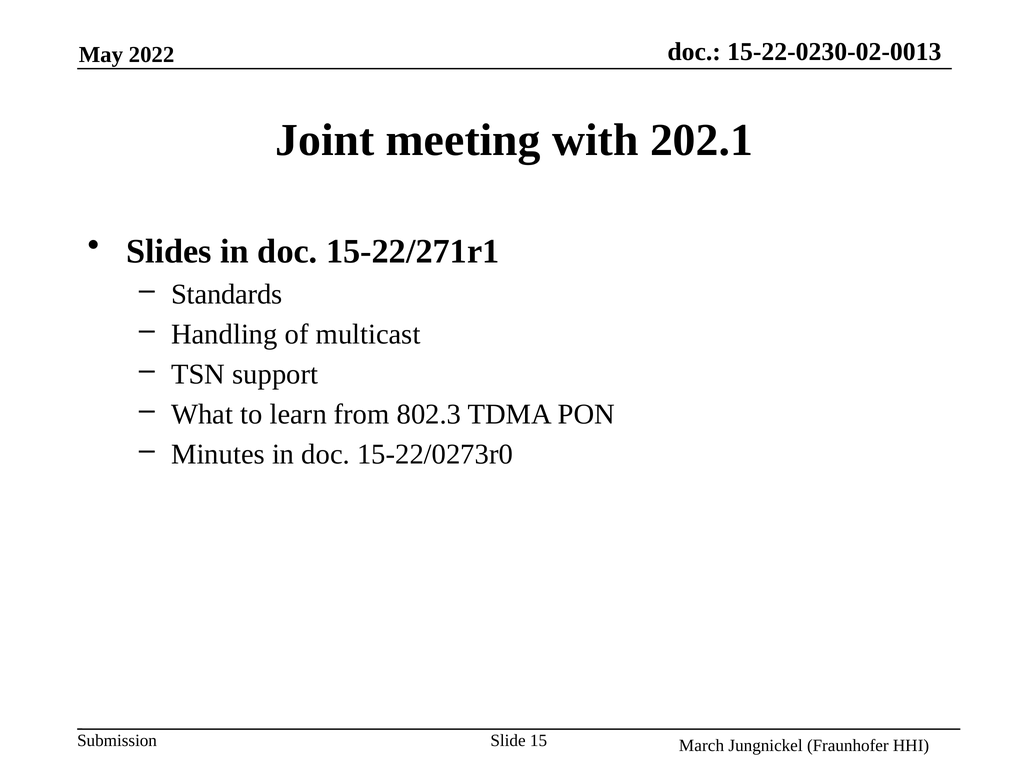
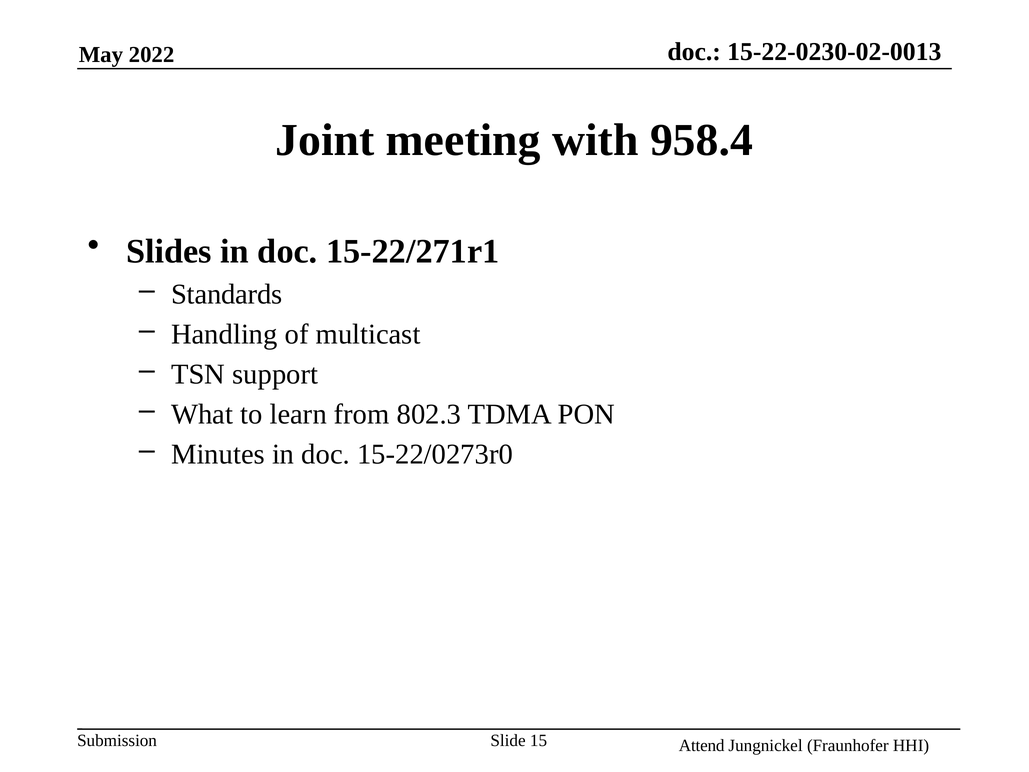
202.1: 202.1 -> 958.4 (702, 140)
March: March -> Attend (702, 745)
